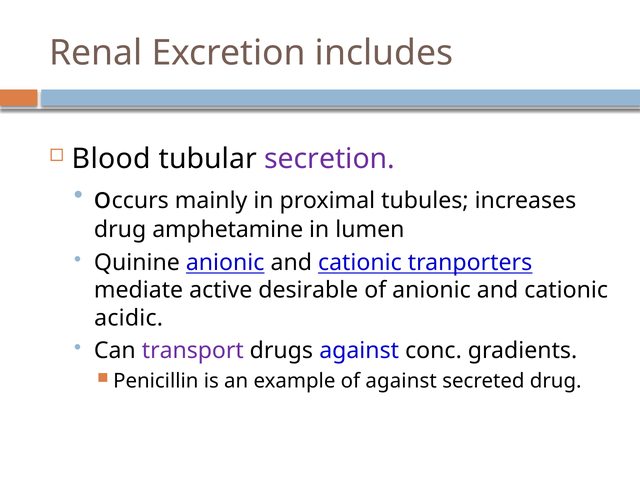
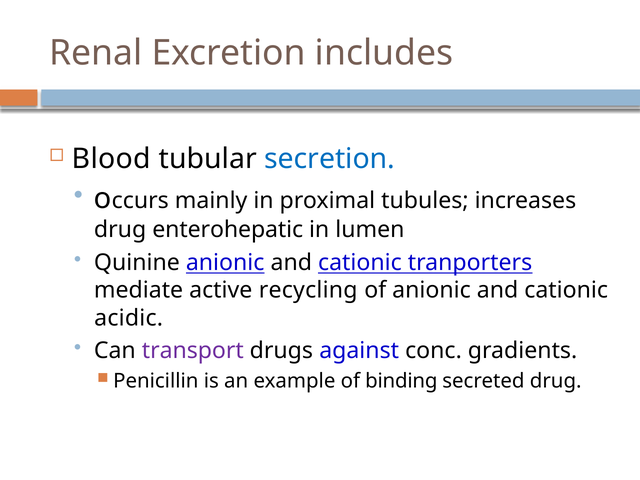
secretion colour: purple -> blue (330, 159)
amphetamine: amphetamine -> enterohepatic (228, 230)
desirable: desirable -> recycling (308, 290)
of against: against -> binding (401, 381)
